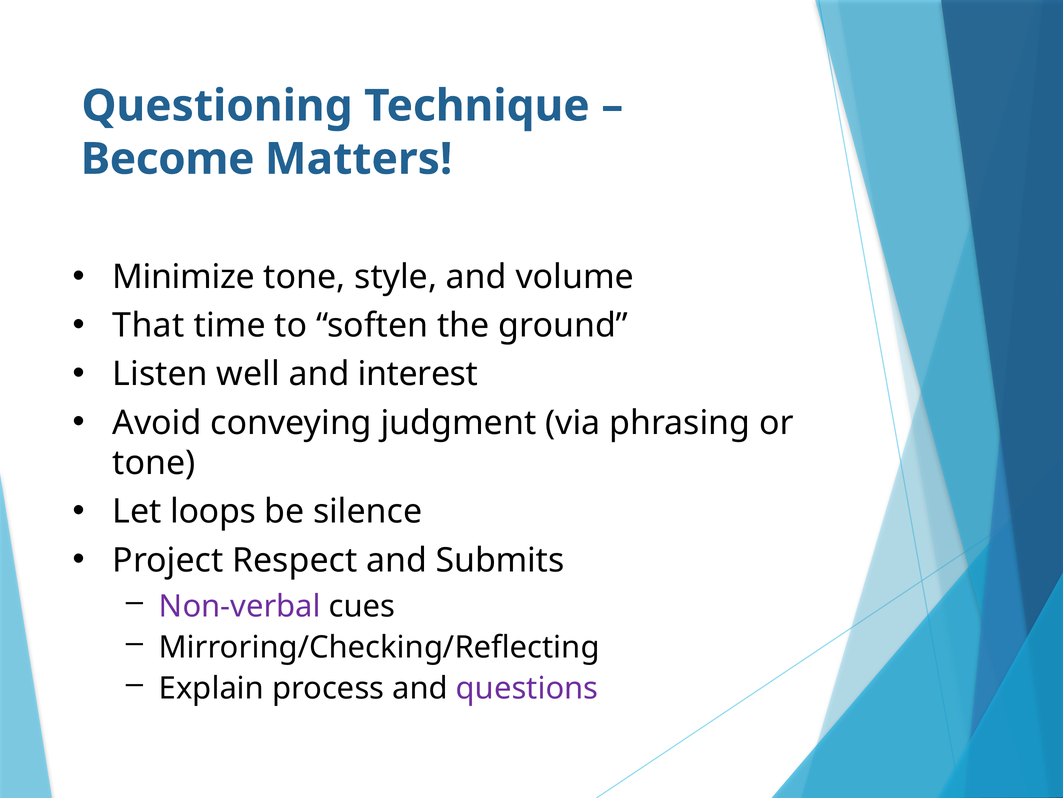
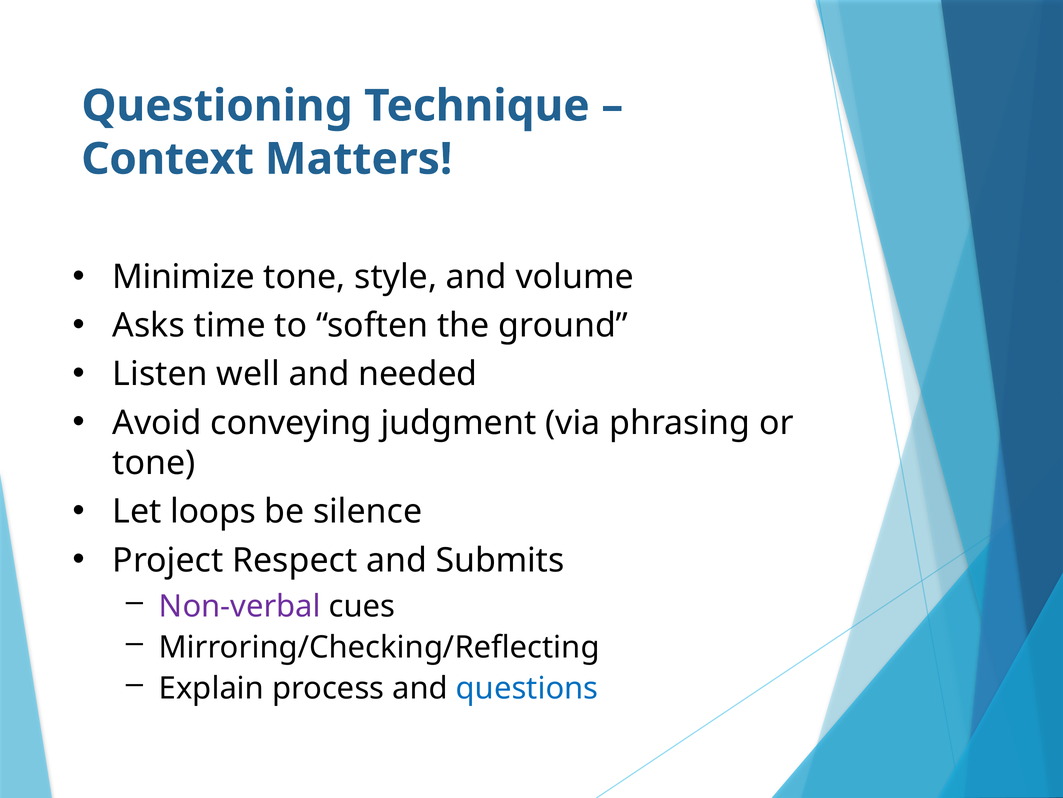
Become: Become -> Context (168, 159)
That: That -> Asks (149, 325)
interest: interest -> needed (418, 374)
questions colour: purple -> blue (527, 688)
